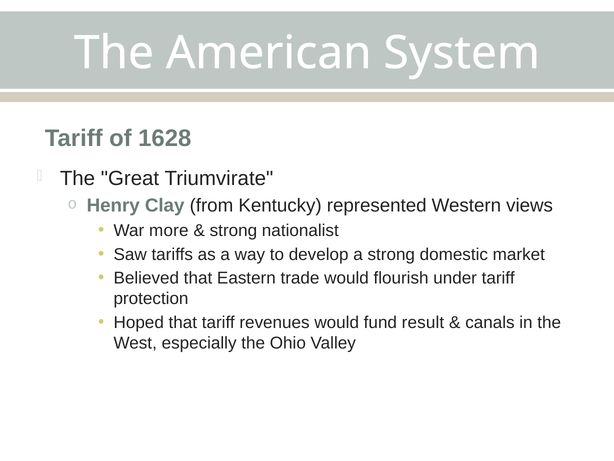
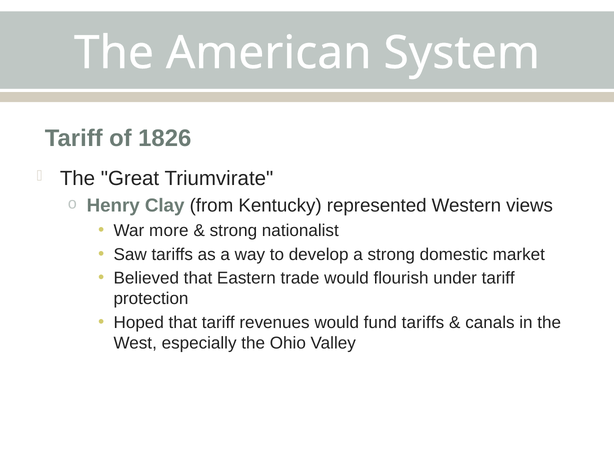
1628: 1628 -> 1826 (165, 138)
fund result: result -> tariffs (423, 322)
